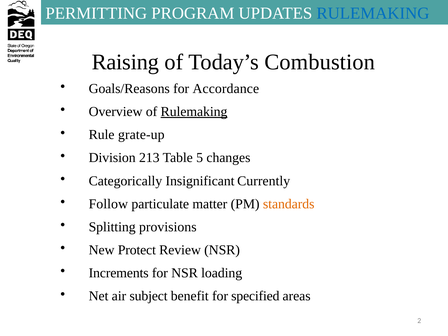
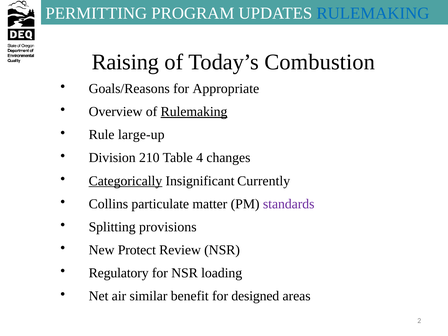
Accordance: Accordance -> Appropriate (226, 89)
grate-up: grate-up -> large-up (141, 135)
213: 213 -> 210 (149, 158)
5: 5 -> 4 (200, 158)
Categorically underline: none -> present (125, 181)
Follow: Follow -> Collins (108, 204)
standards colour: orange -> purple (289, 204)
Increments: Increments -> Regulatory (119, 273)
subject: subject -> similar (148, 296)
specified: specified -> designed (255, 296)
